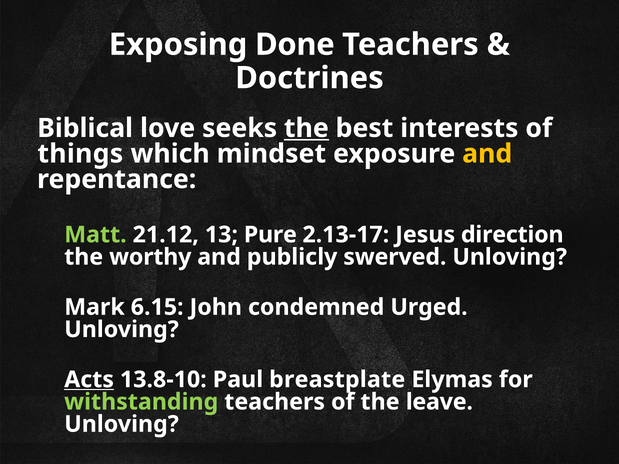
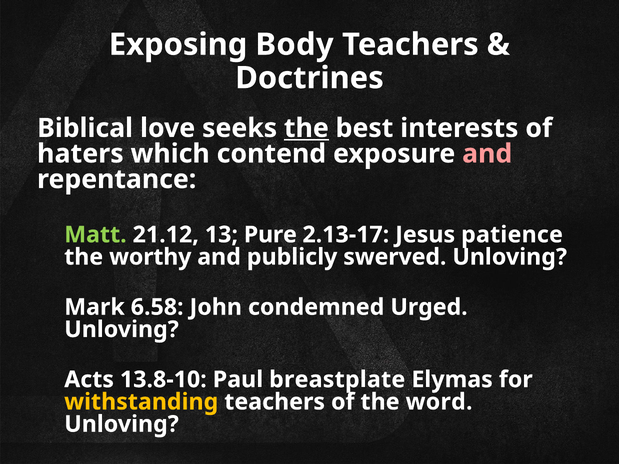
Done: Done -> Body (295, 45)
things: things -> haters (80, 154)
mindset: mindset -> contend (271, 154)
and colour: yellow -> pink (487, 154)
direction: direction -> patience (512, 235)
6.15: 6.15 -> 6.58 (157, 307)
Acts underline: present -> none (89, 380)
withstanding colour: light green -> yellow (141, 402)
leave: leave -> word (439, 402)
